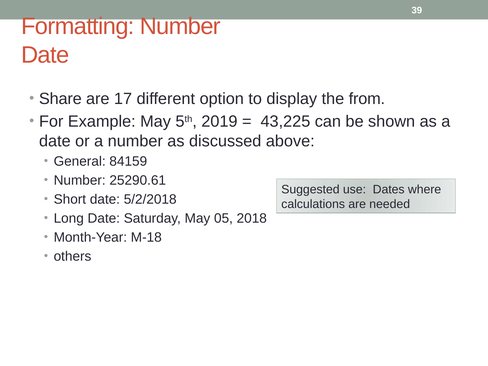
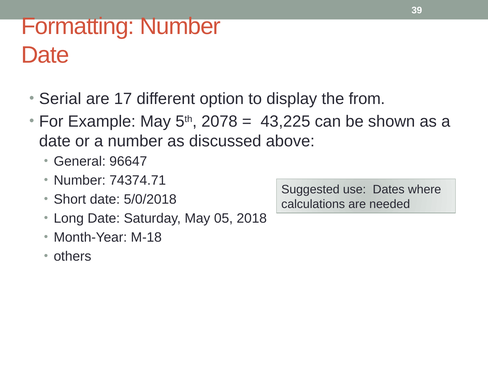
Share: Share -> Serial (60, 99)
2019: 2019 -> 2078 (219, 122)
84159: 84159 -> 96647 (128, 161)
25290.61: 25290.61 -> 74374.71 (138, 180)
5/2/2018: 5/2/2018 -> 5/0/2018 (150, 199)
